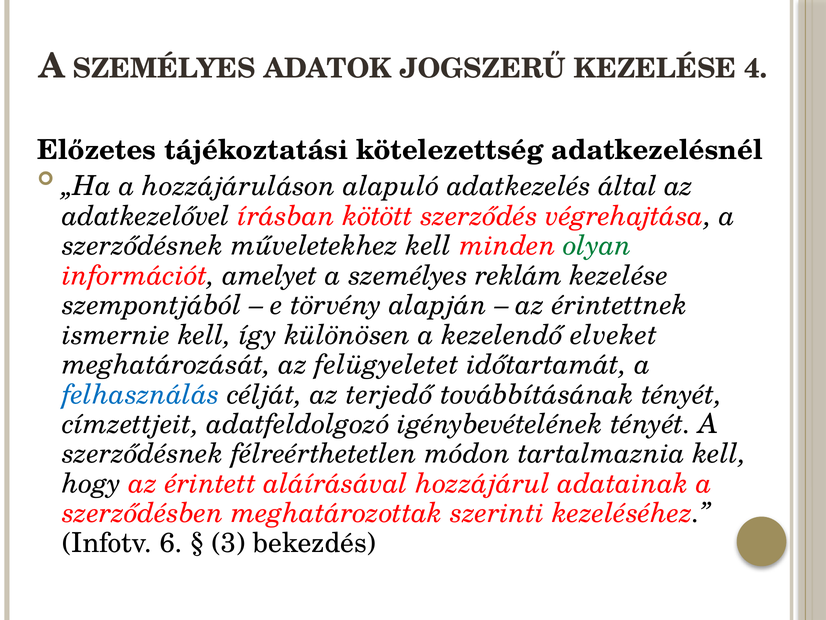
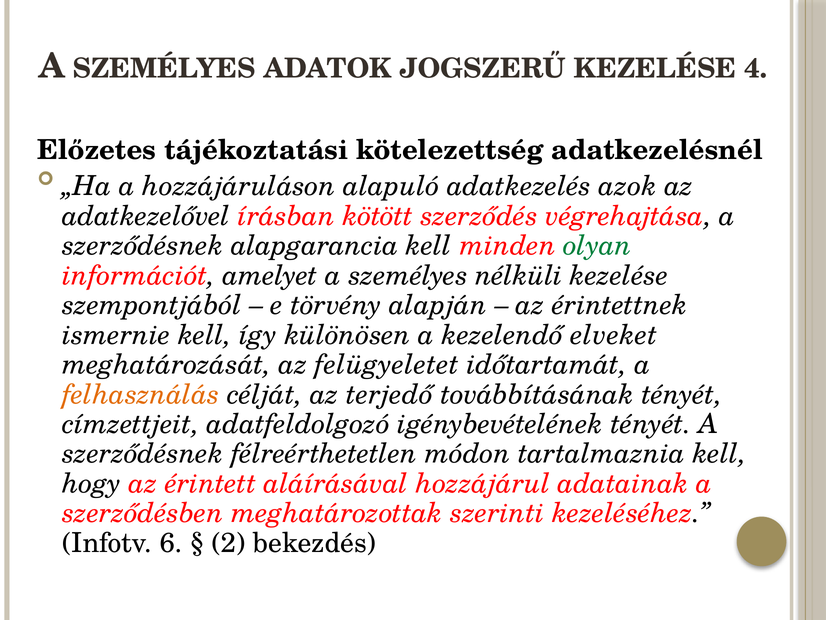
által: által -> azok (628, 186)
műveletekhez: műveletekhez -> alapgarancia (315, 245)
reklám: reklám -> nélküli (519, 275)
felhasználás colour: blue -> orange (141, 394)
3: 3 -> 2 (229, 543)
